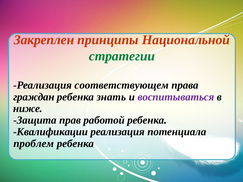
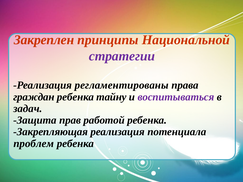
стратегии colour: green -> purple (122, 56)
соответствующем: соответствующем -> регламентированы (122, 85)
знать: знать -> тайну (111, 97)
ниже: ниже -> задач (28, 109)
Квалификации: Квалификации -> Закрепляющая (51, 132)
